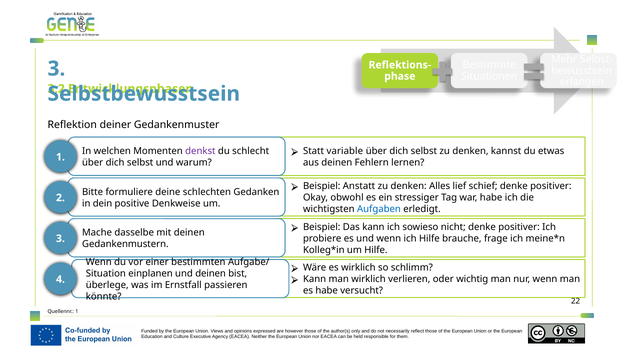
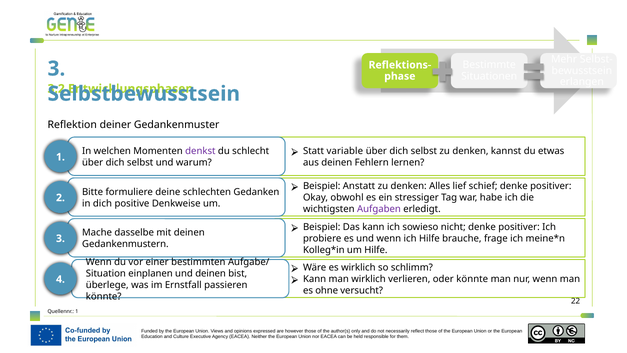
in dein: dein -> dich (102, 203)
Aufgaben colour: blue -> purple (379, 209)
oder wichtig: wichtig -> könnte (472, 279)
es habe: habe -> ohne (327, 290)
